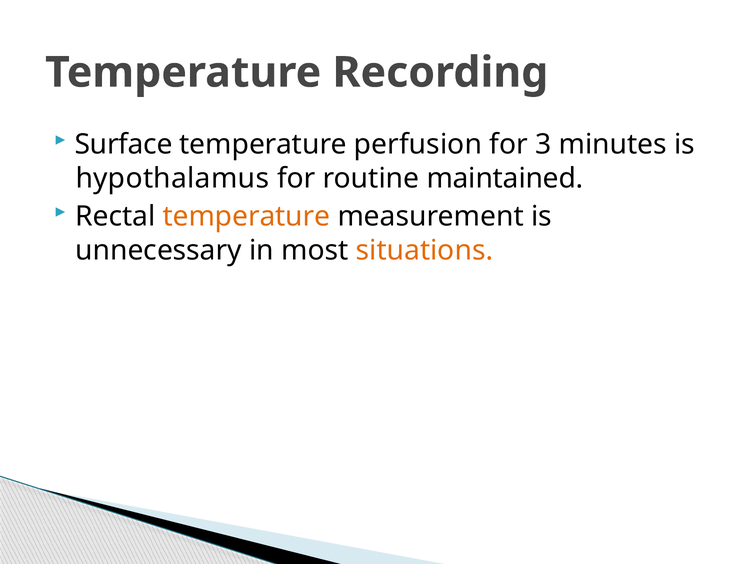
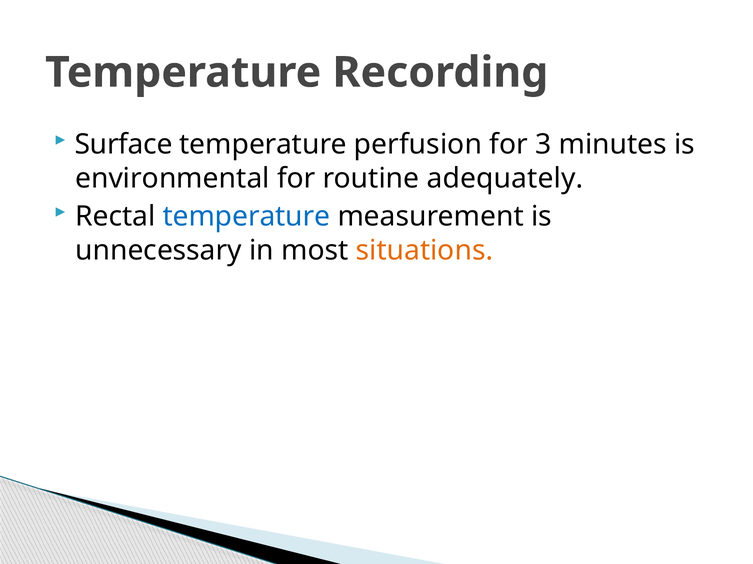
hypothalamus: hypothalamus -> environmental (172, 179)
maintained: maintained -> adequately (505, 179)
temperature colour: orange -> blue (247, 217)
